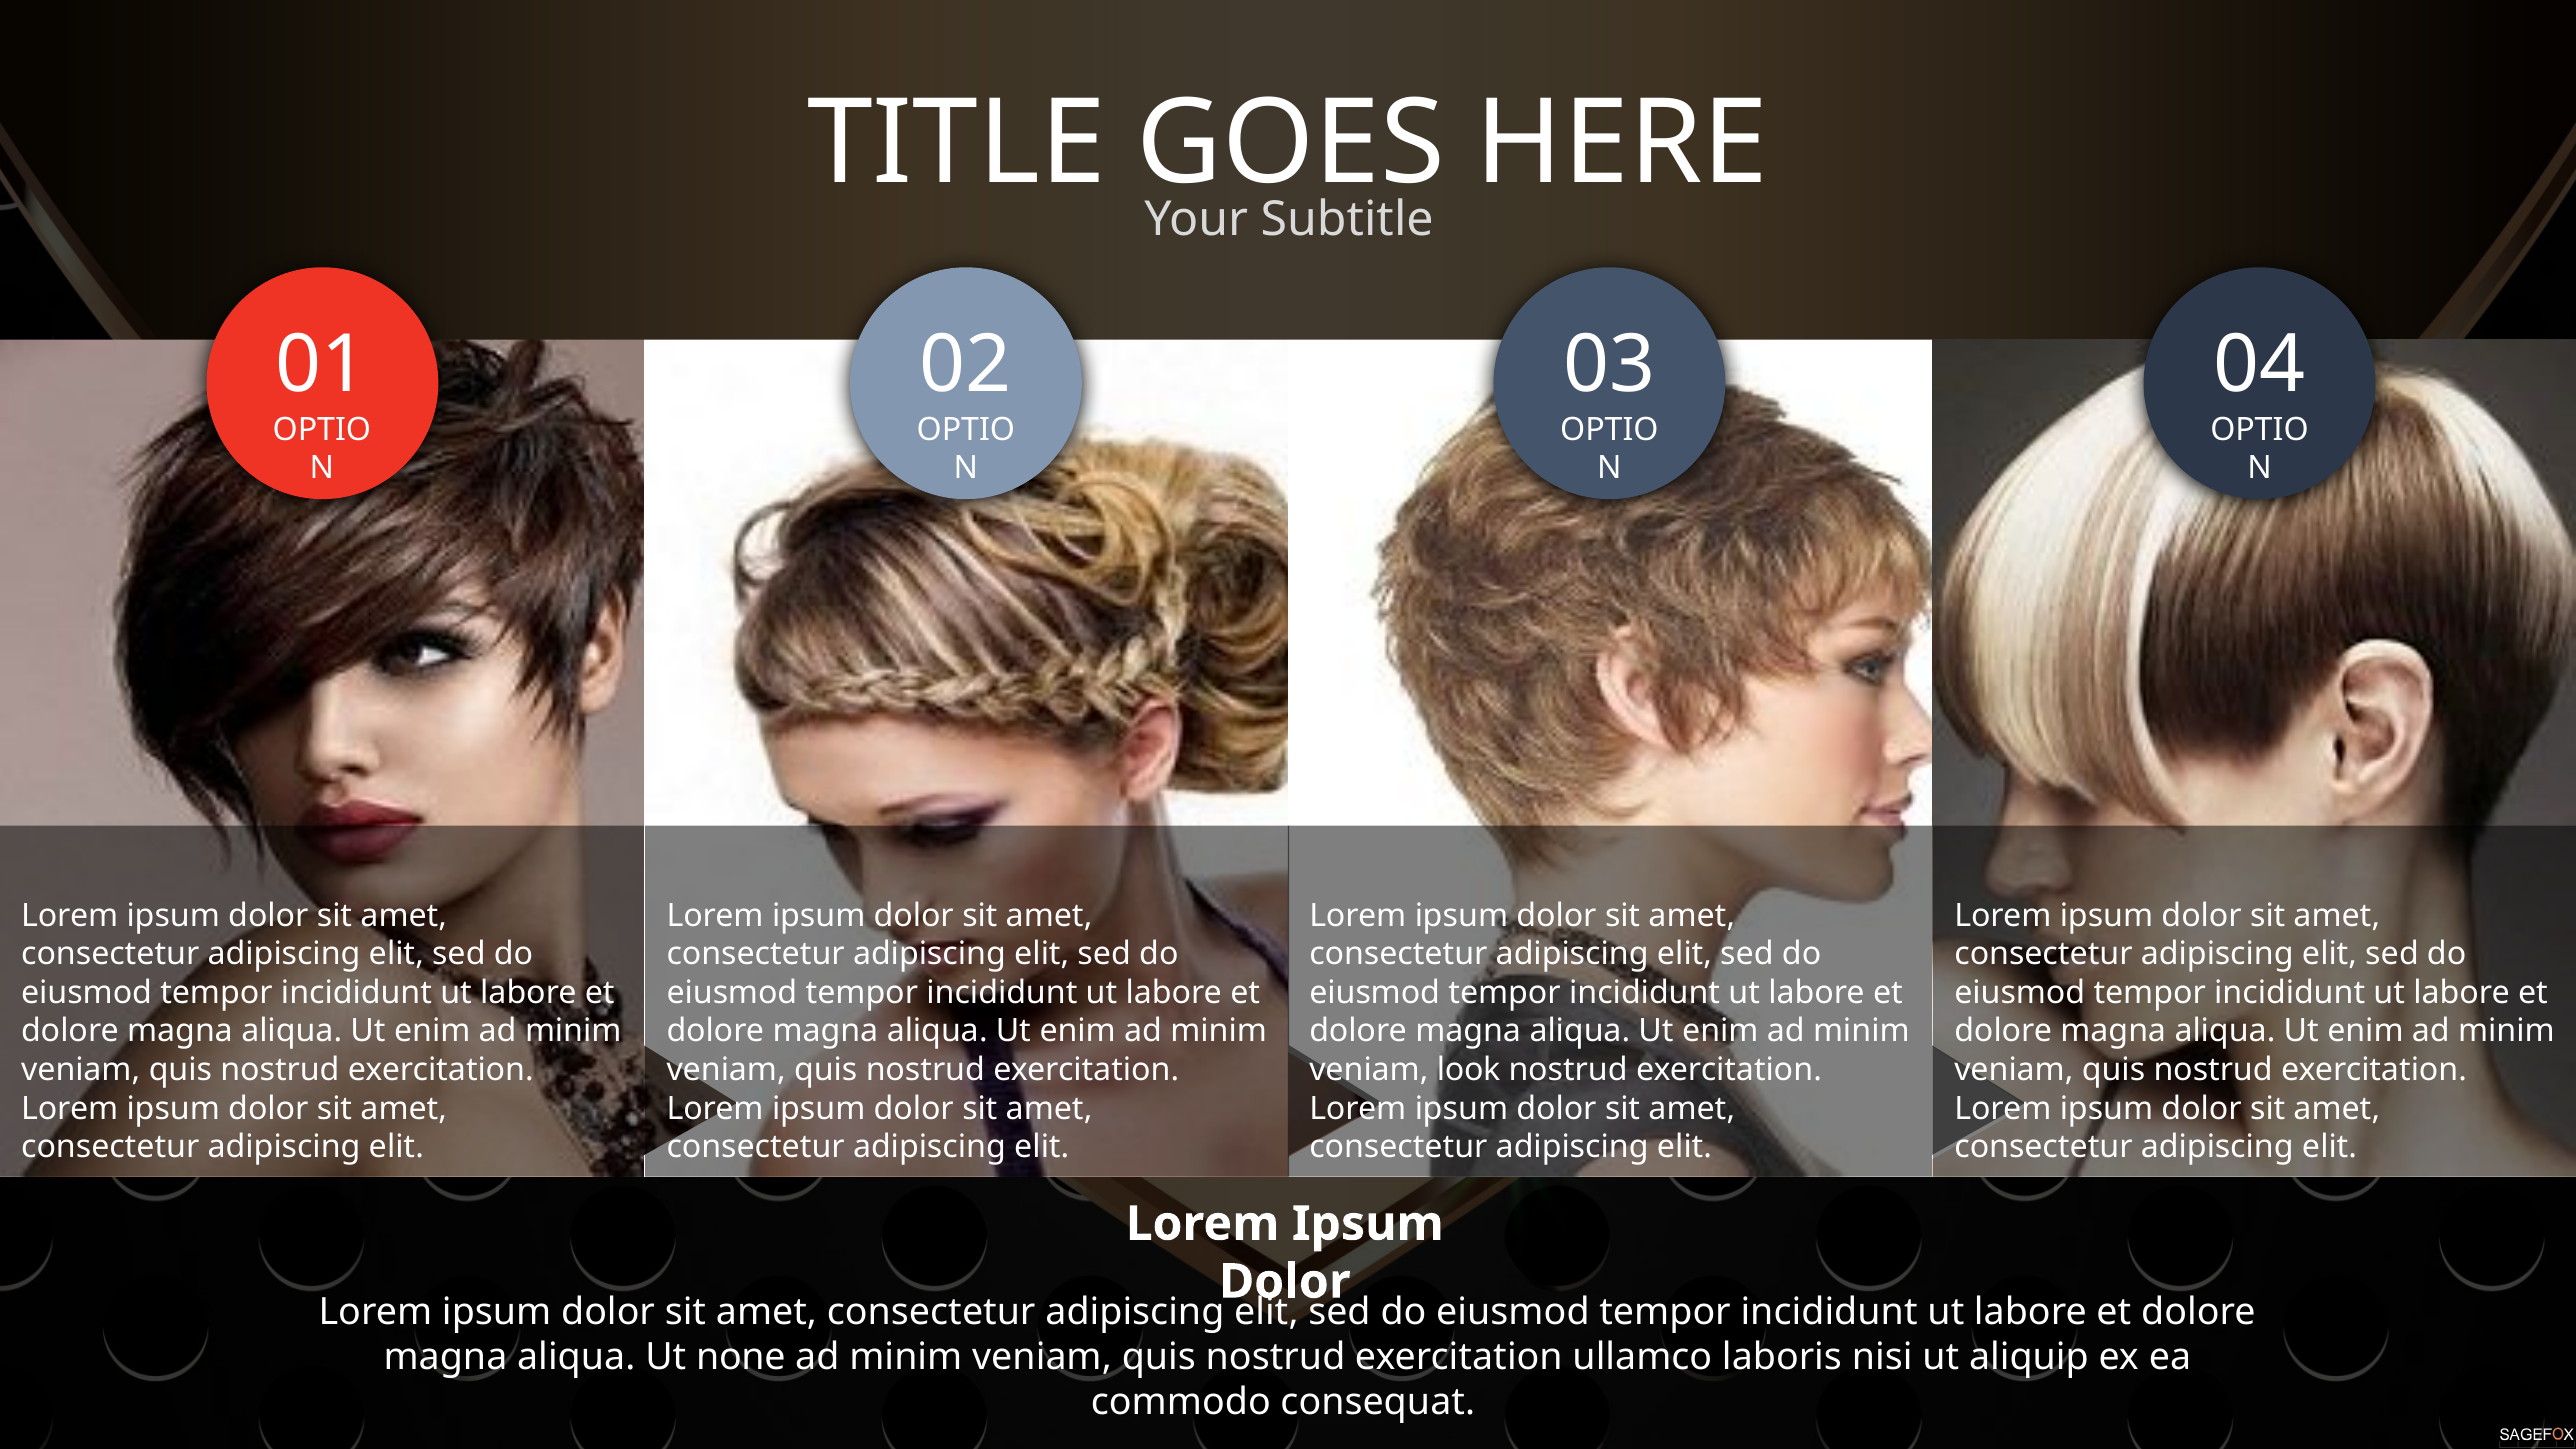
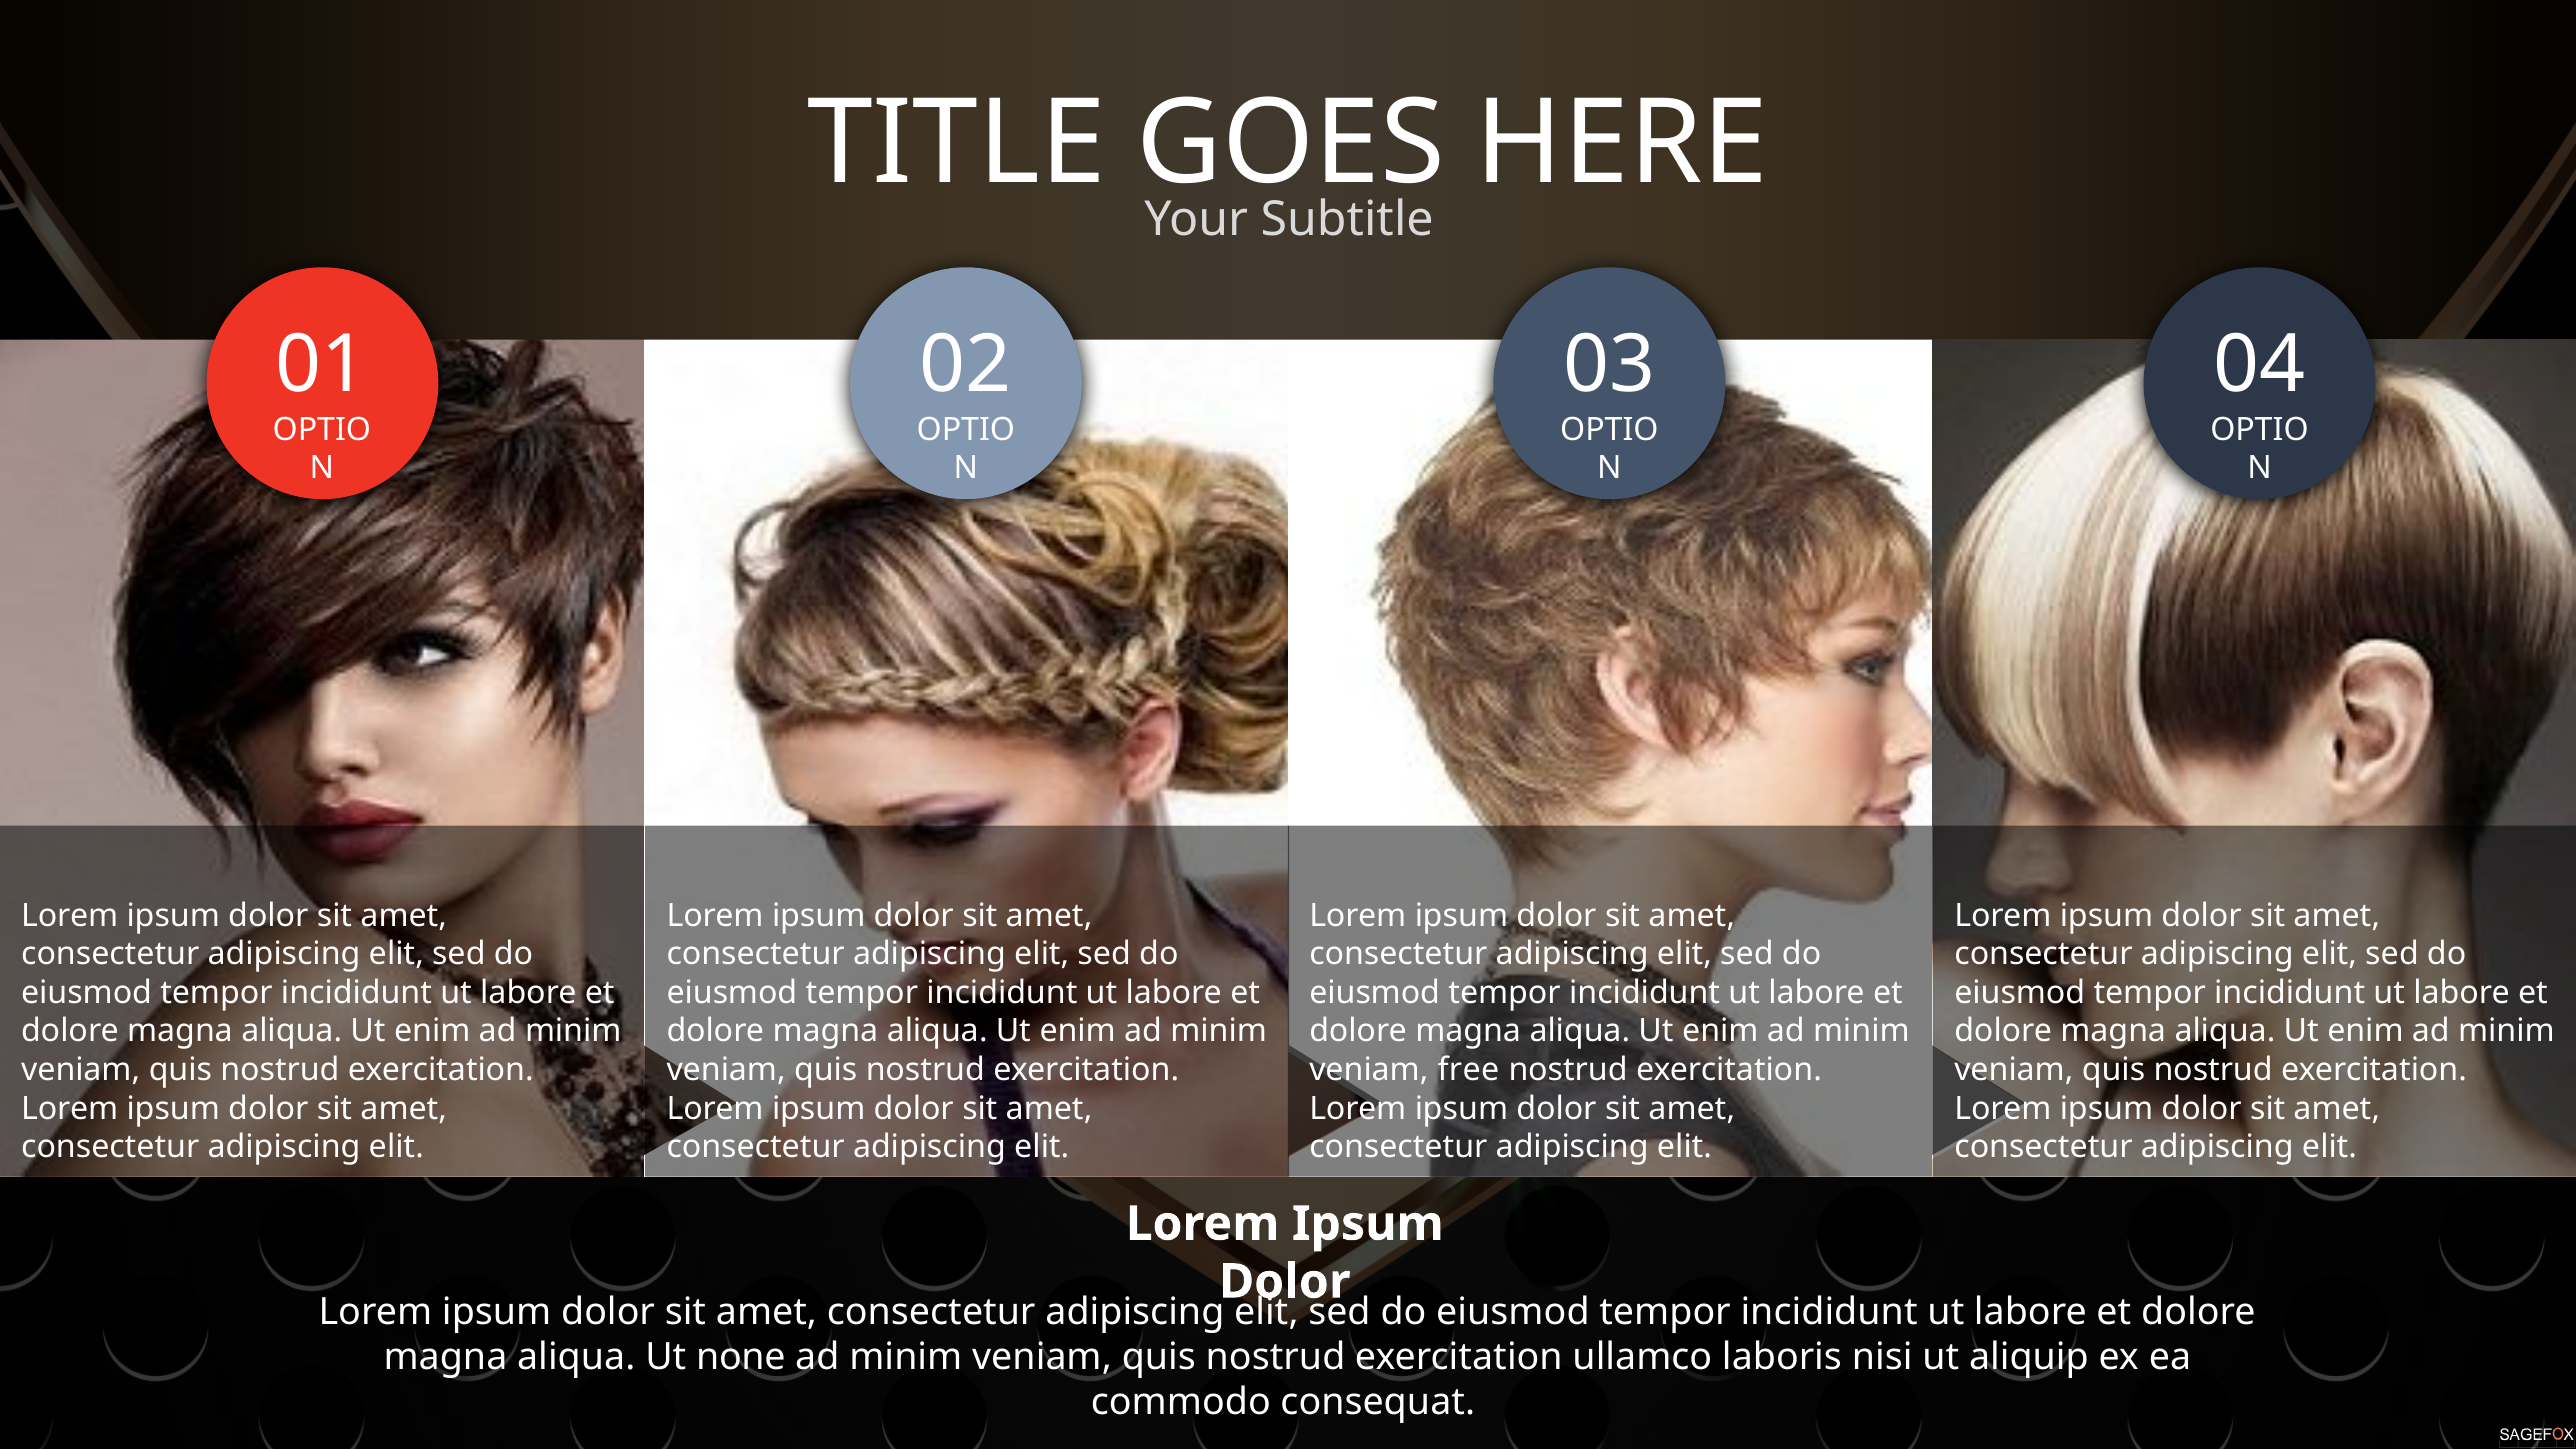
look: look -> free (1468, 1070)
